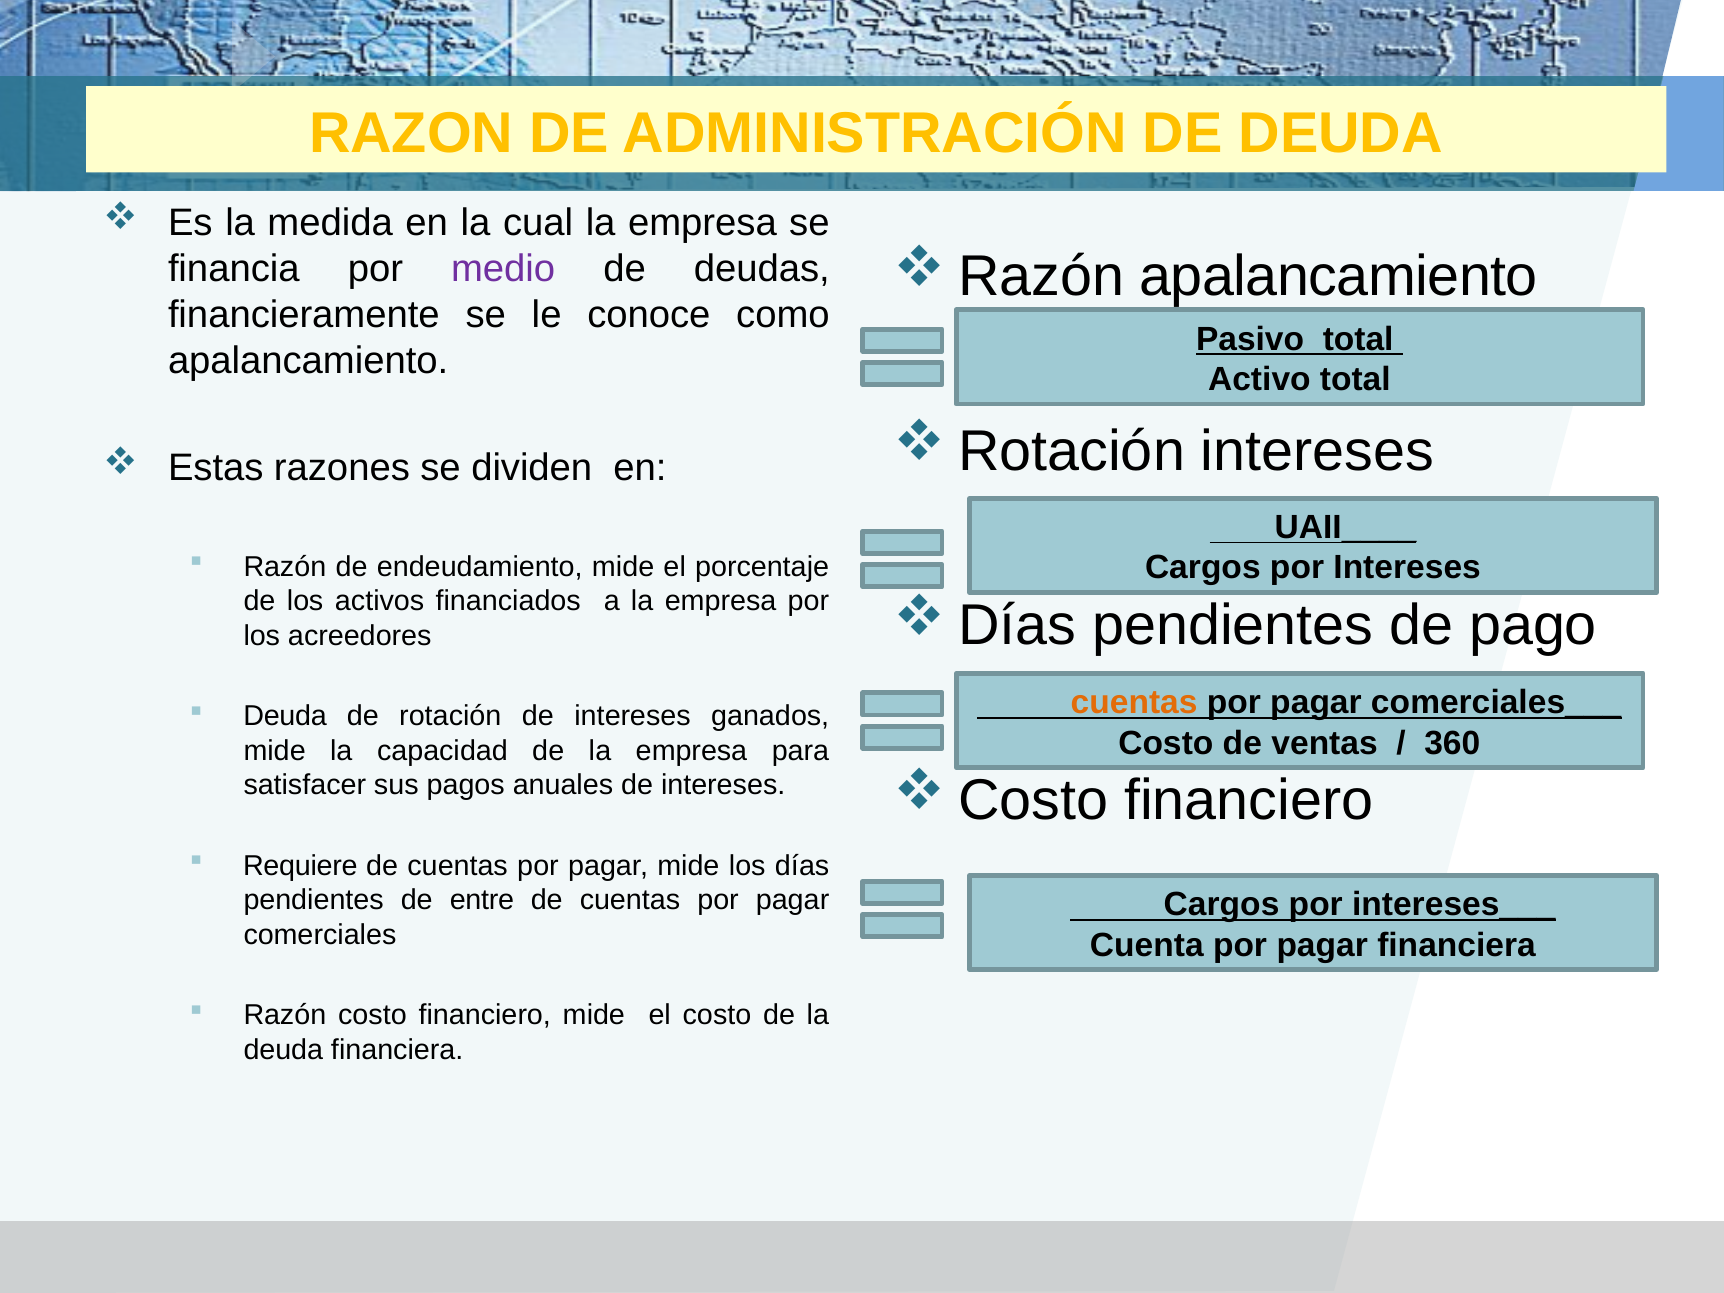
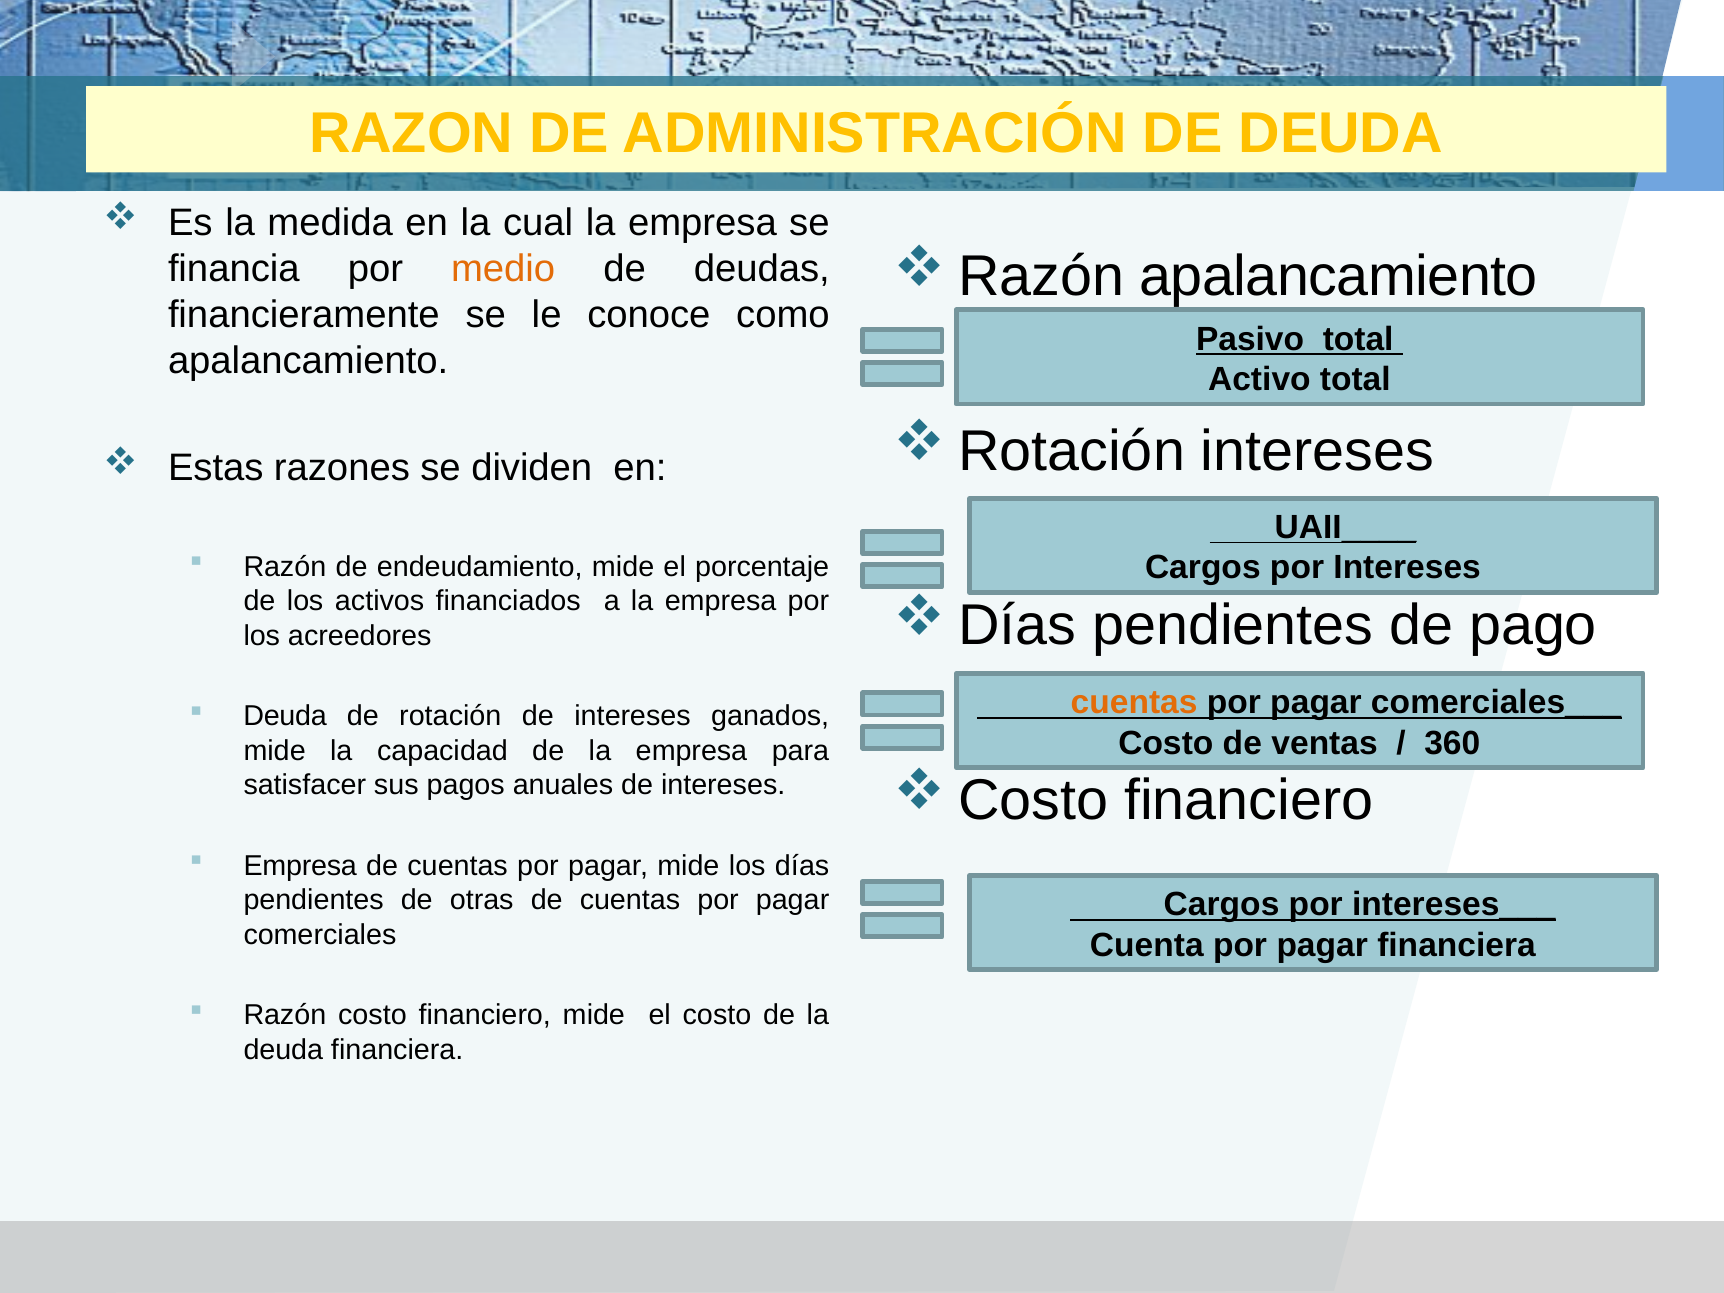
medio colour: purple -> orange (503, 269)
Requiere: Requiere -> Empresa (300, 866)
entre: entre -> otras (482, 900)
